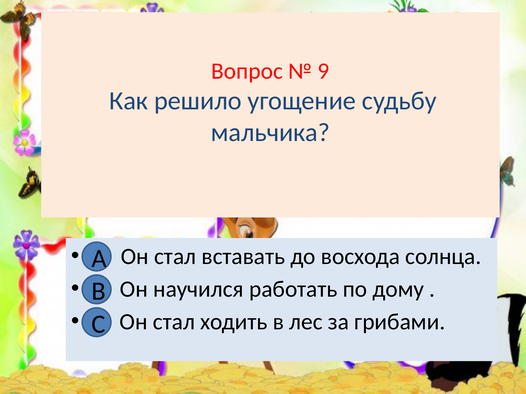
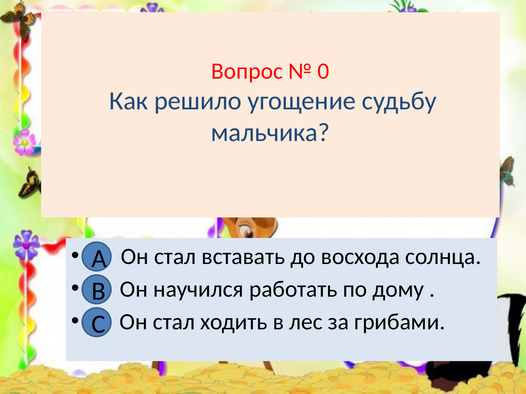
9: 9 -> 0 (323, 71)
